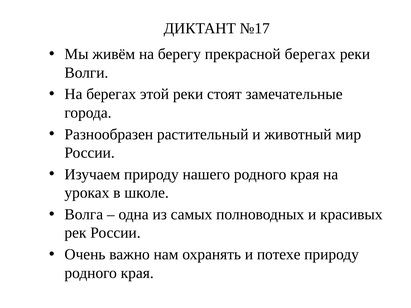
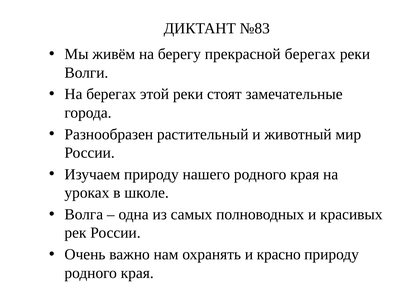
№17: №17 -> №83 (255, 28)
потехе: потехе -> красно (279, 255)
